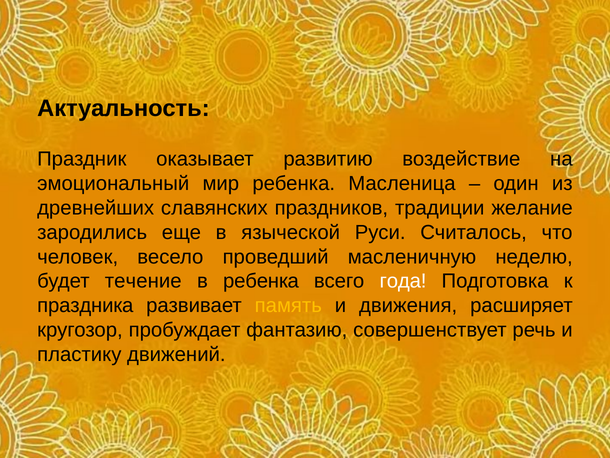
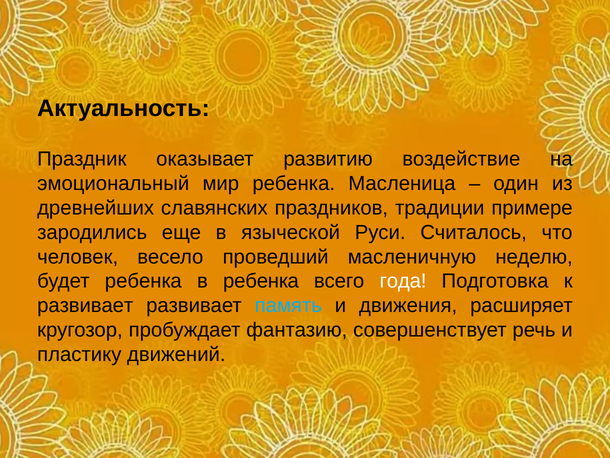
желание: желание -> примере (532, 208)
будет течение: течение -> ребенка (143, 281)
праздника: праздника -> развивает (85, 305)
память colour: yellow -> light blue (288, 305)
